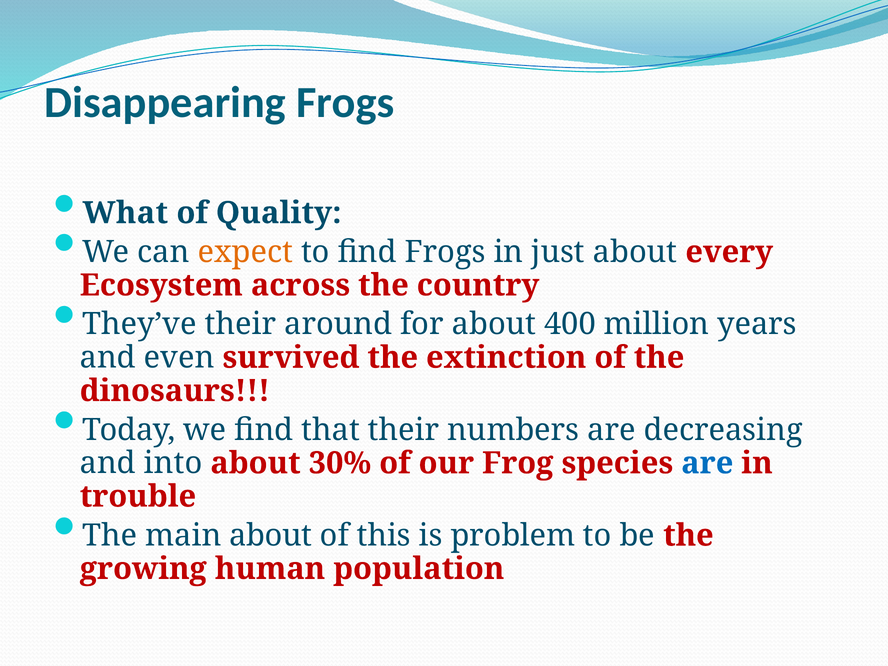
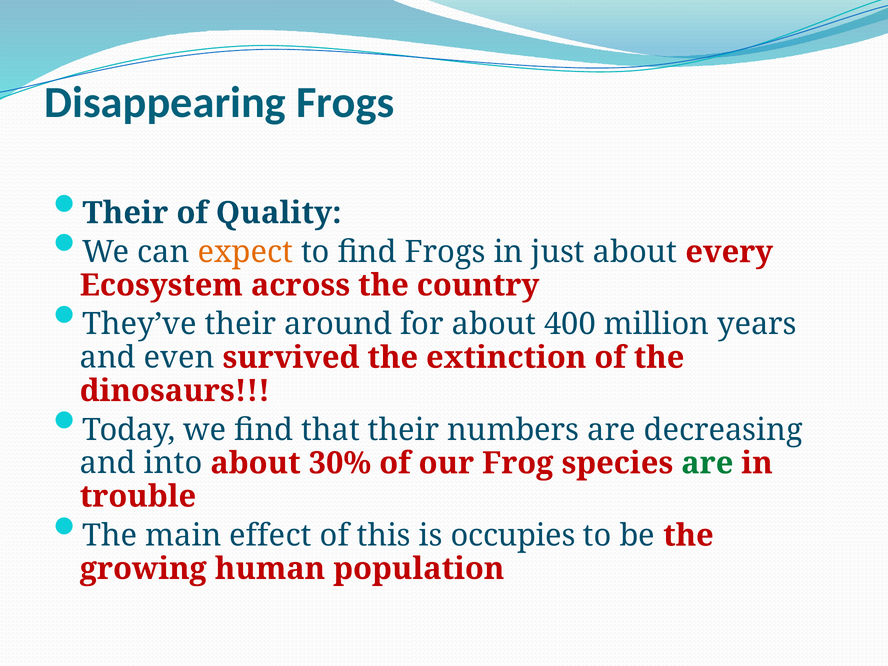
What: What -> Their (125, 213)
are colour: blue -> green (707, 463)
main about: about -> effect (270, 535)
problem: problem -> occupies (513, 535)
